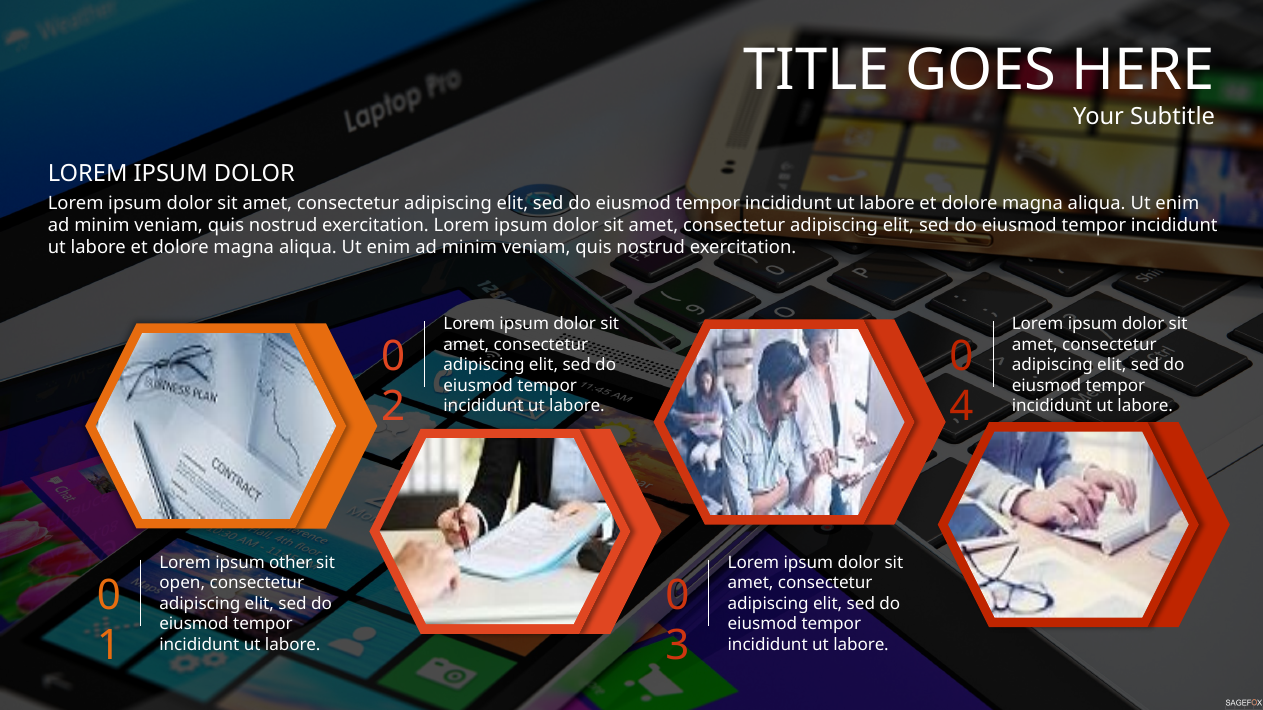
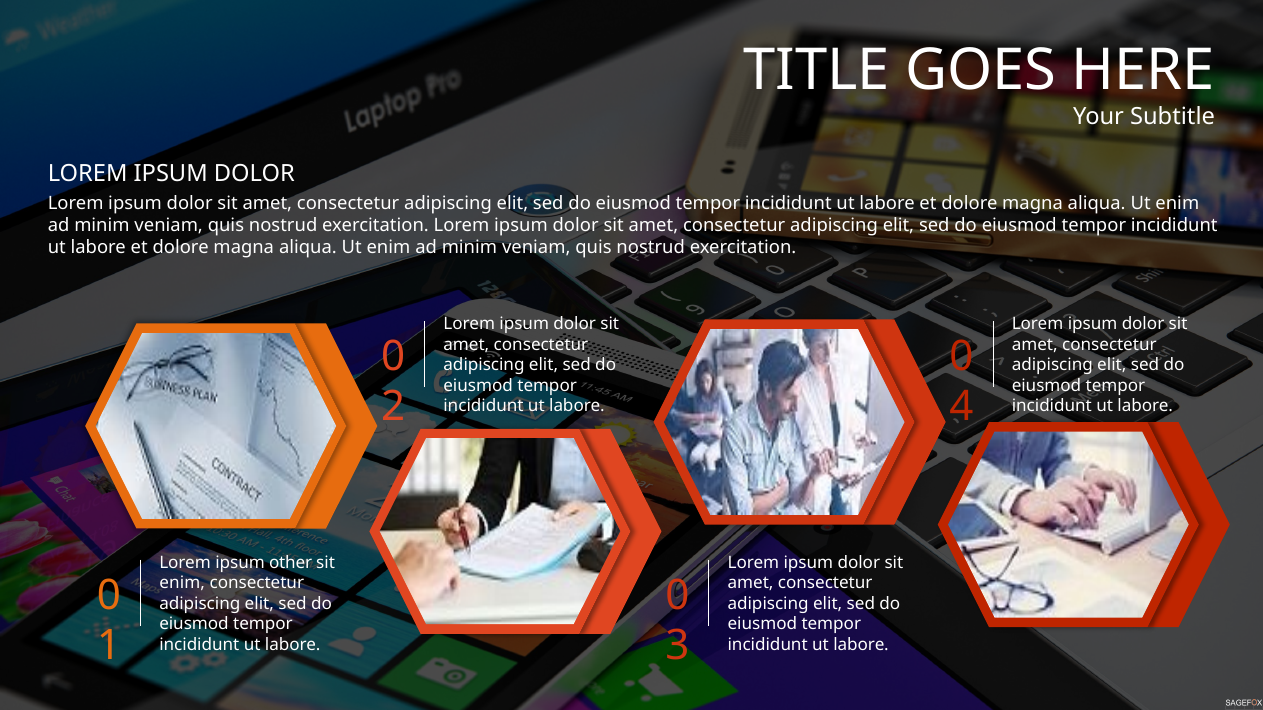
open: open -> enim (182, 584)
